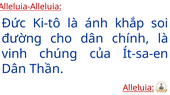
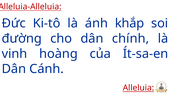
chúng: chúng -> hoàng (58, 54)
Thần: Thần -> Cánh (47, 69)
